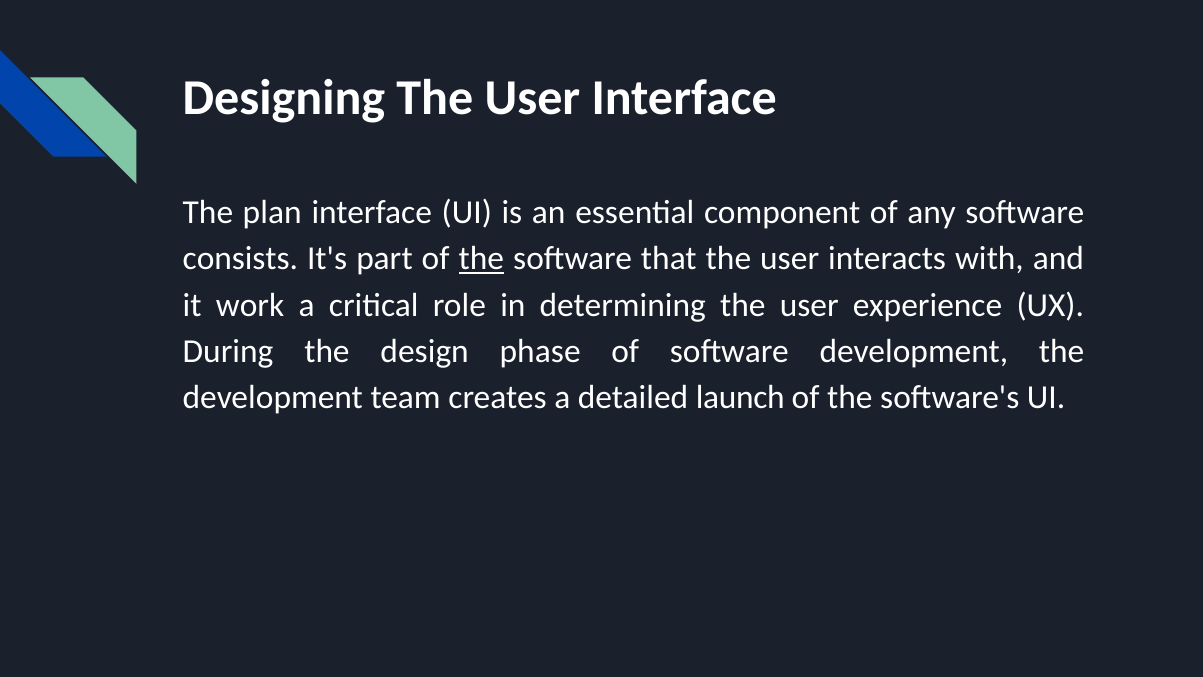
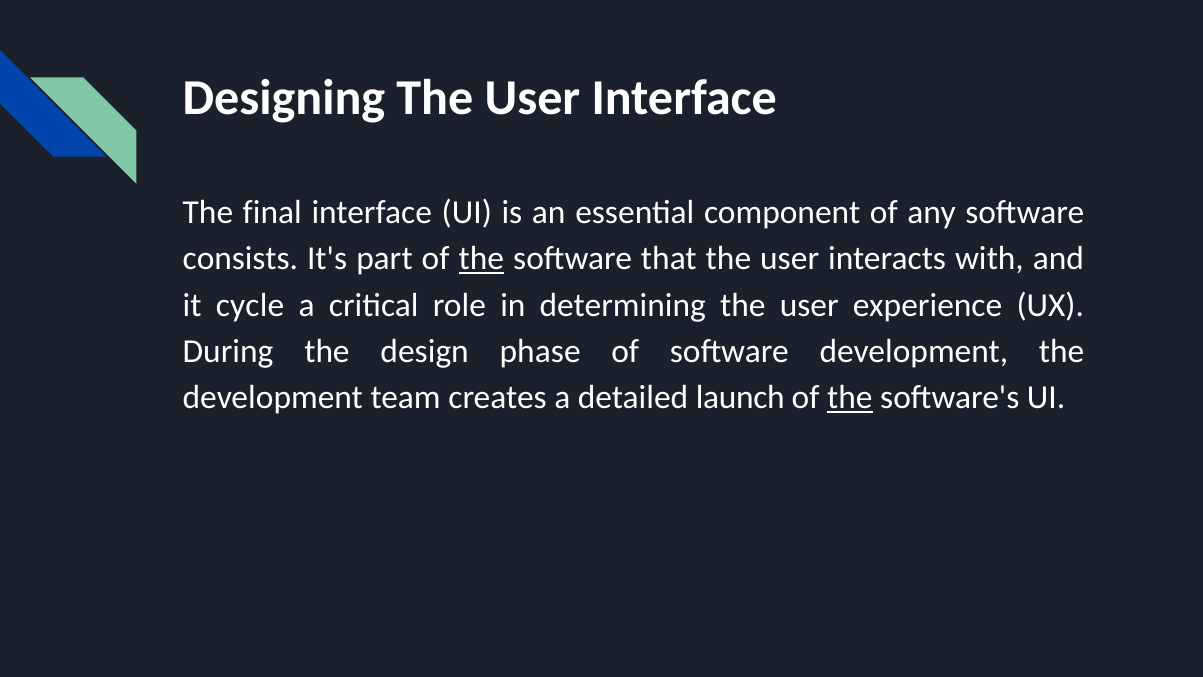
plan: plan -> final (272, 213)
work: work -> cycle (250, 305)
the underline: none -> present (850, 397)
